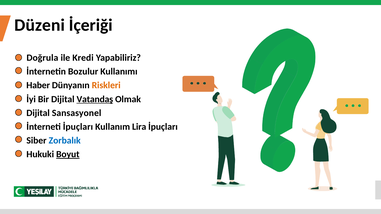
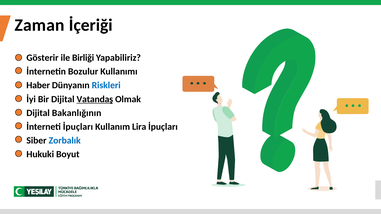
Düzeni: Düzeni -> Zaman (40, 25)
Doğrula: Doğrula -> Gösterir (42, 58)
Kredi: Kredi -> Birliği (83, 58)
Riskleri colour: orange -> blue (106, 85)
Sansasyonel: Sansasyonel -> Bakanlığının (77, 113)
Boyut underline: present -> none (68, 155)
